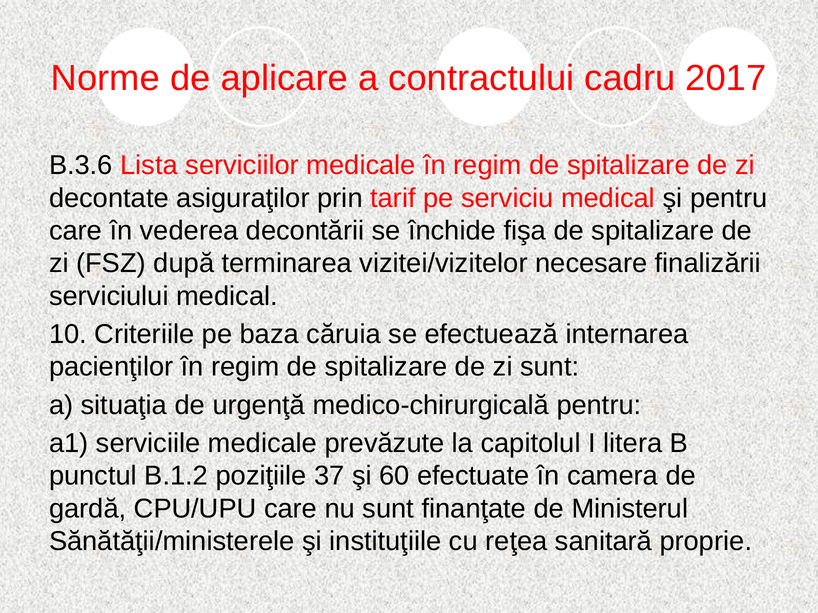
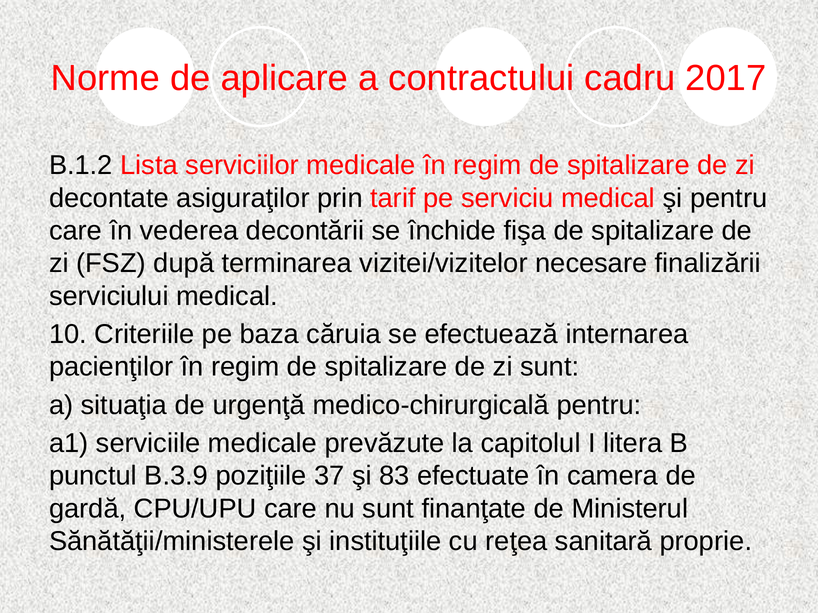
B.3.6: B.3.6 -> B.1.2 (81, 166)
B.1.2: B.1.2 -> B.3.9 (176, 476)
60: 60 -> 83 (394, 476)
